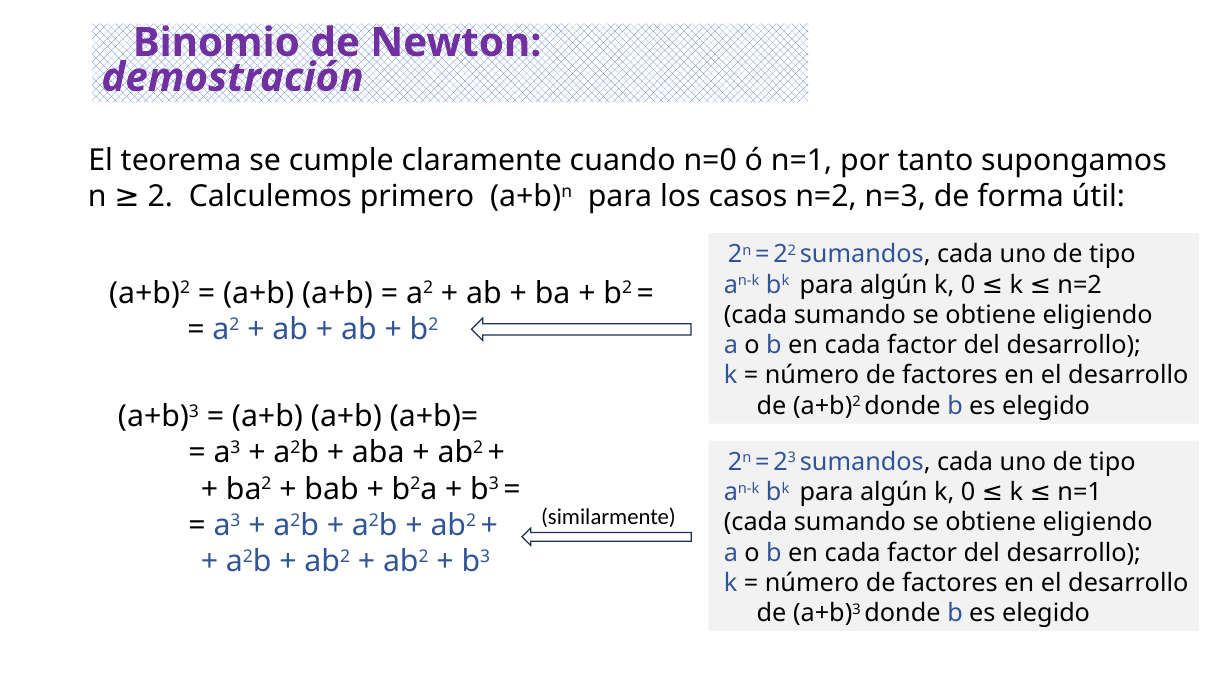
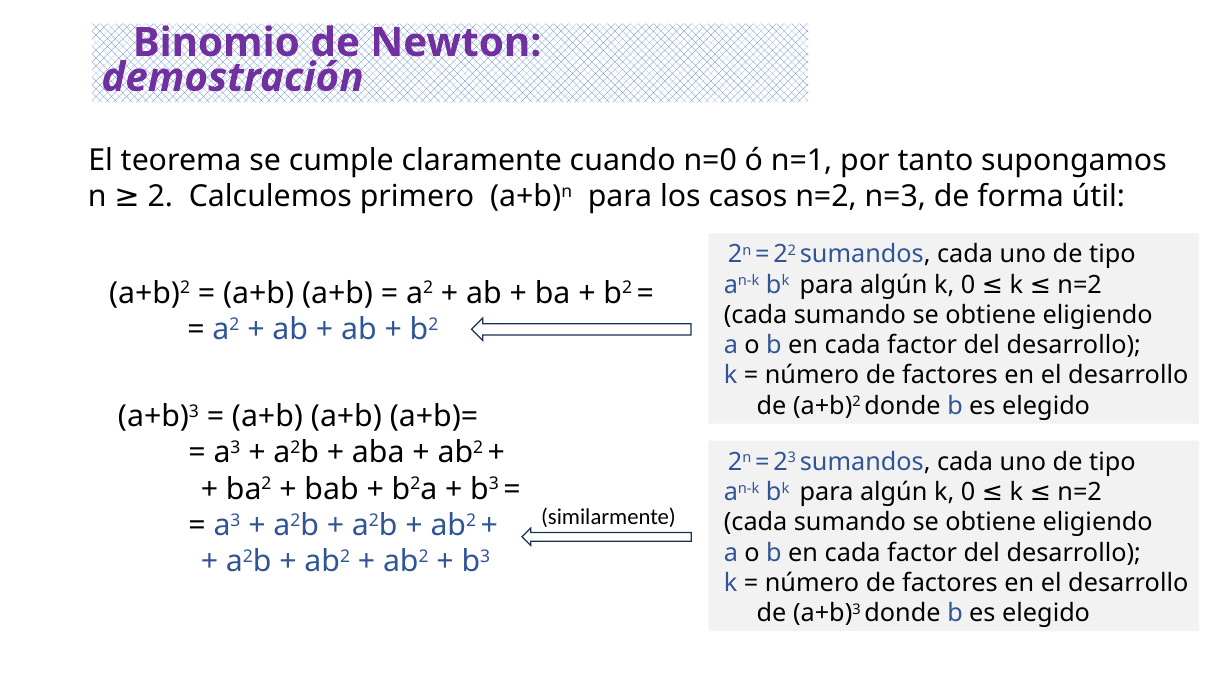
n=1: n=1 -> n=2 (1080, 492)
